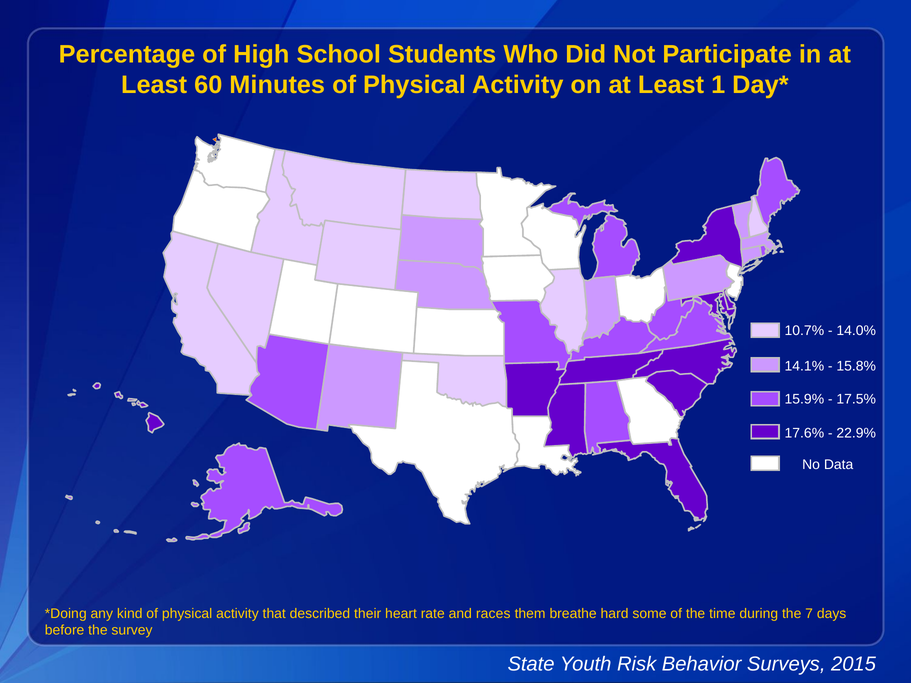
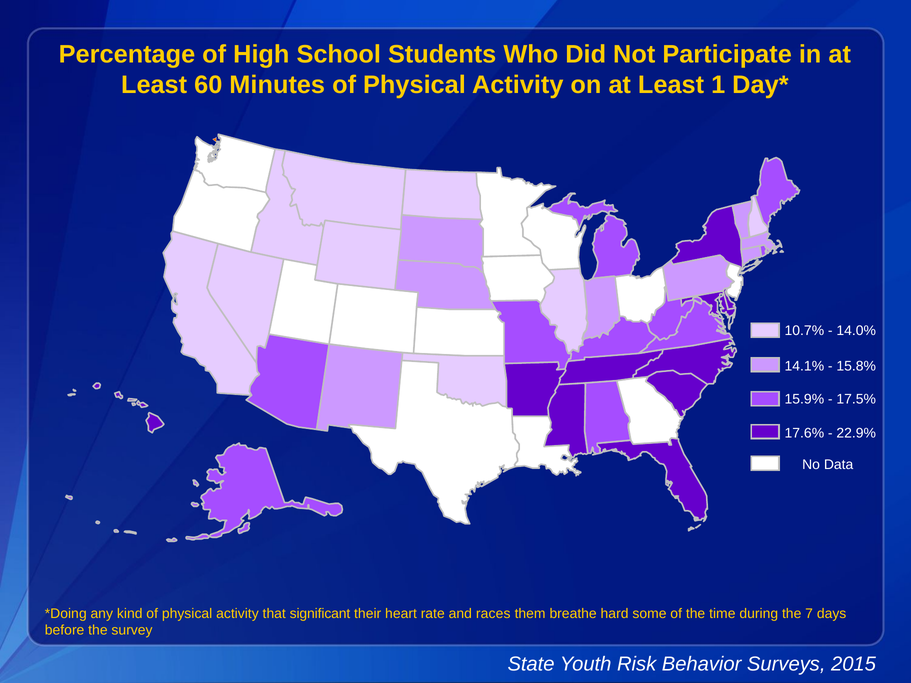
described: described -> significant (320, 614)
